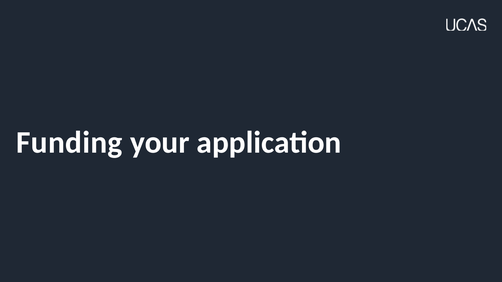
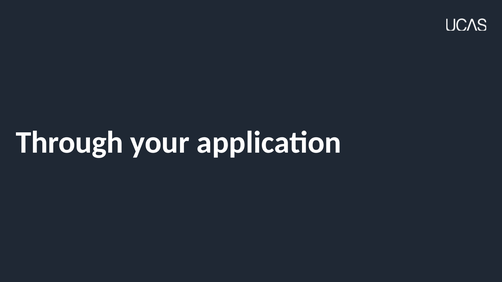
Funding: Funding -> Through (70, 143)
